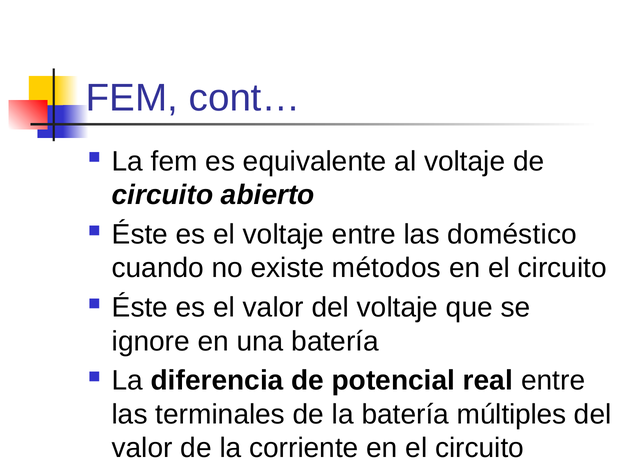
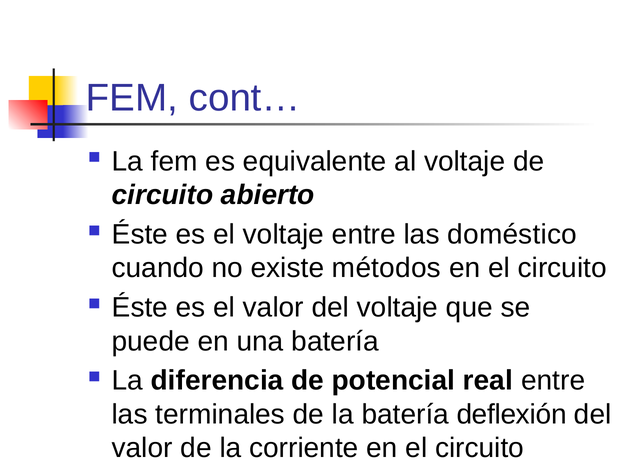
ignore: ignore -> puede (151, 341)
múltiples: múltiples -> deflexión (512, 414)
